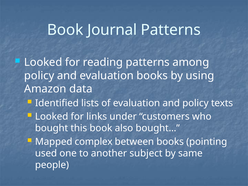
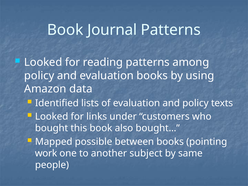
complex: complex -> possible (94, 142)
used: used -> work (46, 153)
